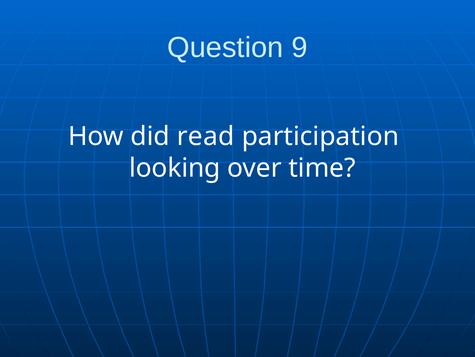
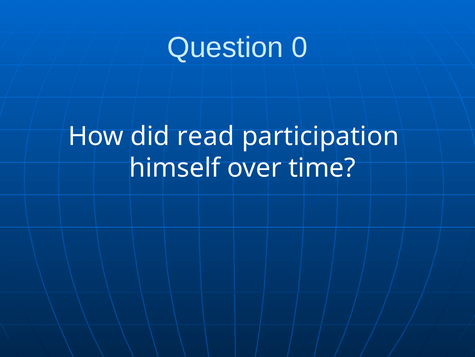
9: 9 -> 0 (299, 47)
looking: looking -> himself (175, 168)
